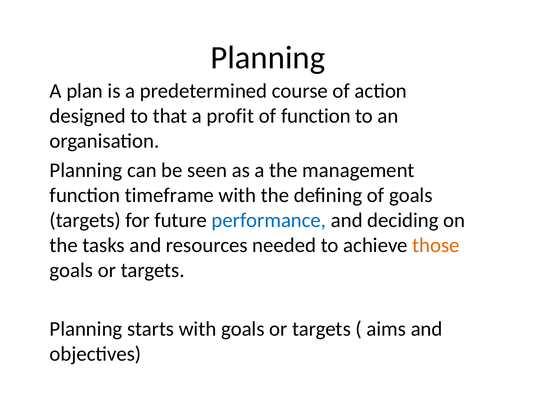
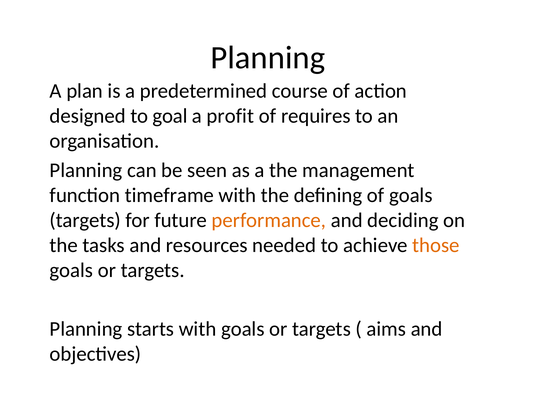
that: that -> goal (170, 116)
of function: function -> requires (316, 116)
performance colour: blue -> orange (269, 220)
